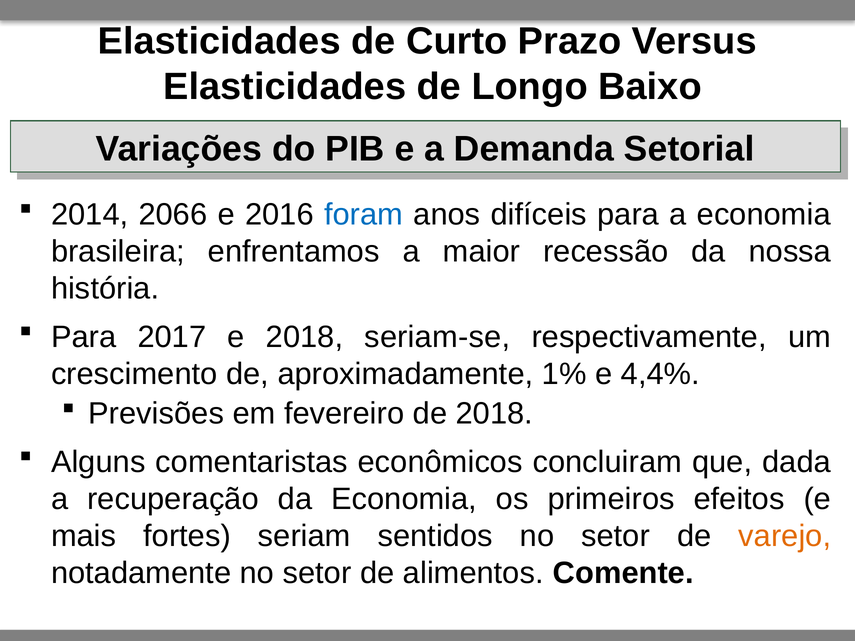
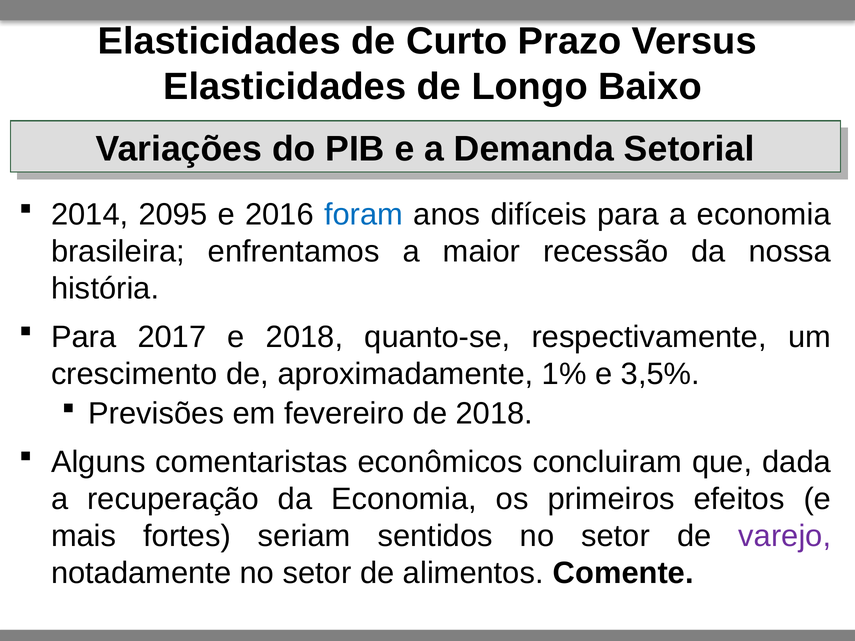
2066: 2066 -> 2095 (173, 215)
seriam-se: seriam-se -> quanto-se (437, 337)
4,4%: 4,4% -> 3,5% (660, 374)
varejo colour: orange -> purple (785, 536)
